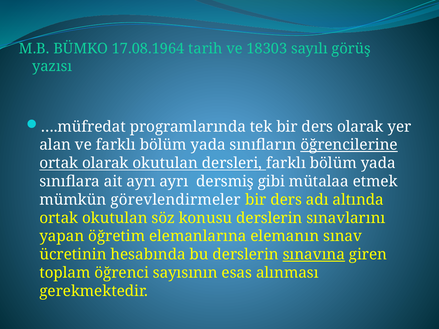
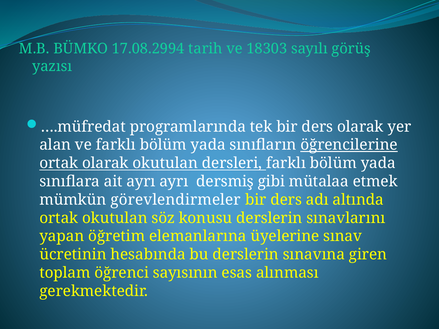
17.08.1964: 17.08.1964 -> 17.08.2994 (148, 49)
elemanın: elemanın -> üyelerine (285, 236)
sınavına underline: present -> none (314, 255)
